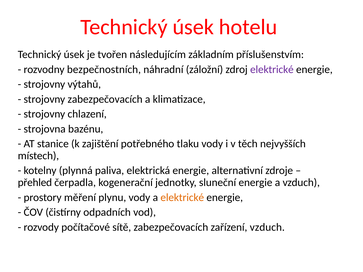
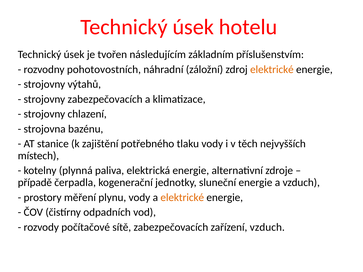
bezpečnostních: bezpečnostních -> pohotovostních (104, 69)
elektrické colour: purple -> orange (272, 69)
přehled: přehled -> případě (35, 183)
